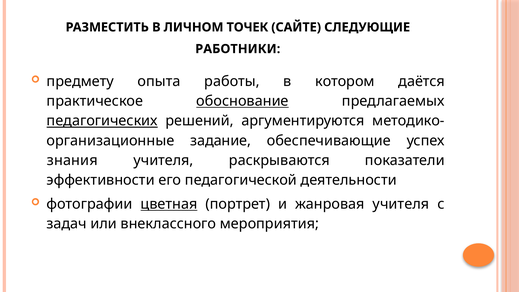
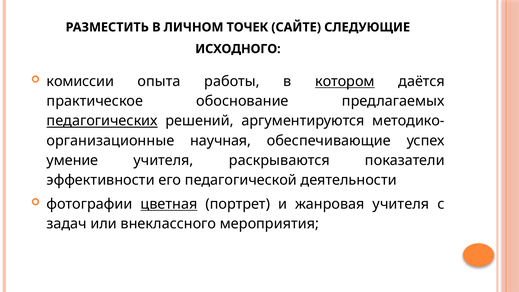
РАБОТНИКИ: РАБОТНИКИ -> ИСХОДНОГО (238, 49)
предмету: предмету -> комиссии (80, 81)
котором underline: none -> present (345, 81)
обоснование underline: present -> none (242, 101)
задание: задание -> научная (221, 141)
знания: знания -> умение (72, 160)
